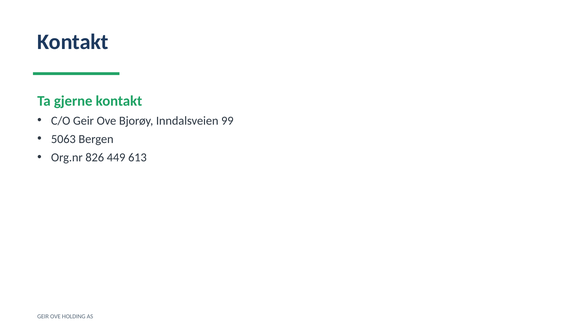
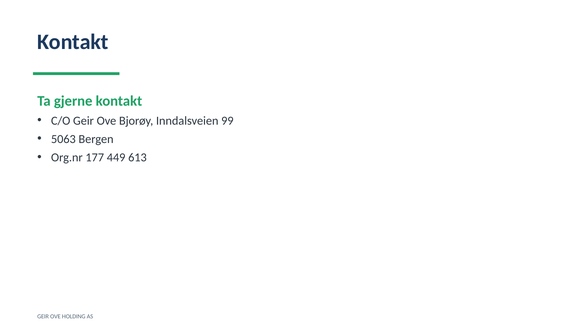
826: 826 -> 177 (95, 157)
